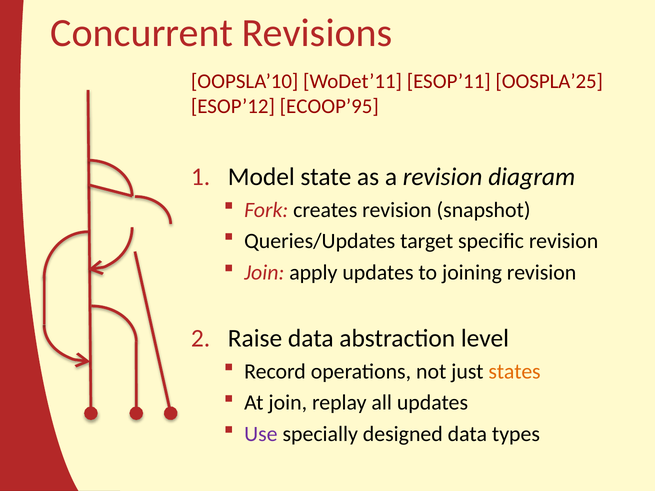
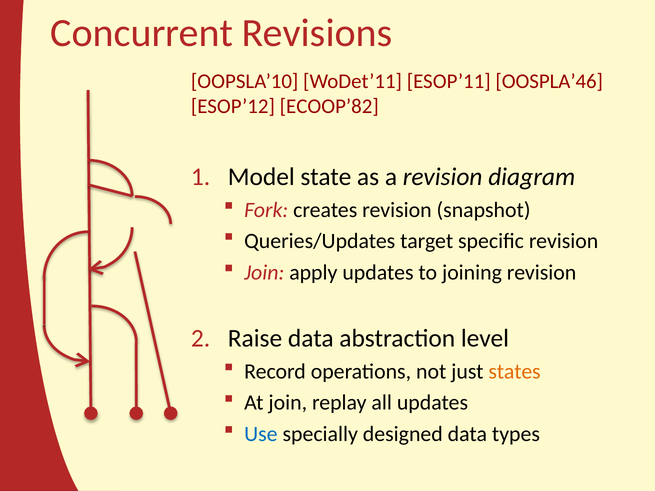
OOSPLA’25: OOSPLA’25 -> OOSPLA’46 (549, 81)
ECOOP’95: ECOOP’95 -> ECOOP’82 (329, 106)
Use colour: purple -> blue (261, 434)
